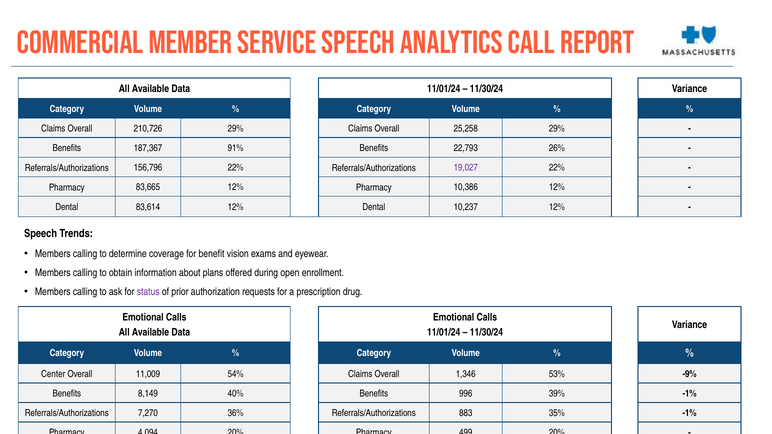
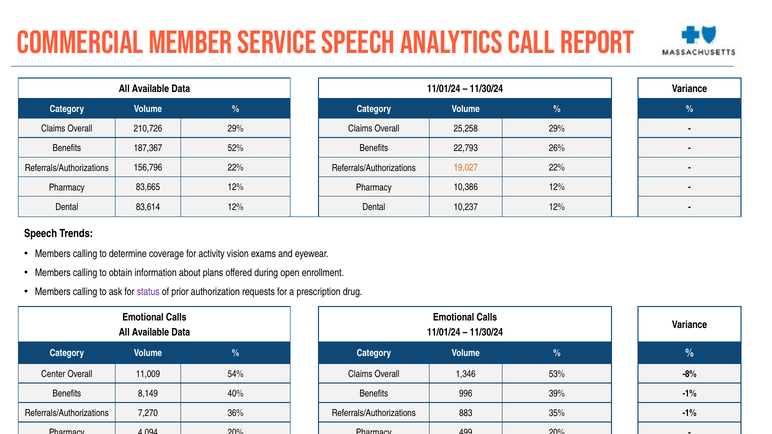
91%: 91% -> 52% (236, 148)
19,027 colour: purple -> orange (466, 168)
benefit: benefit -> activity (212, 254)
-9%: -9% -> -8% (690, 374)
